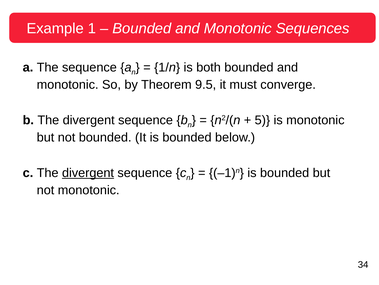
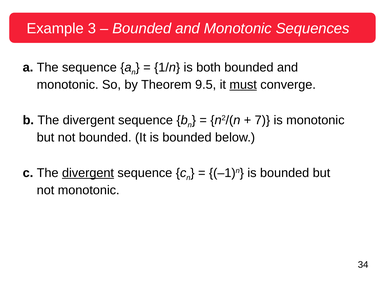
1: 1 -> 3 (92, 29)
must underline: none -> present (243, 84)
5: 5 -> 7 (262, 120)
